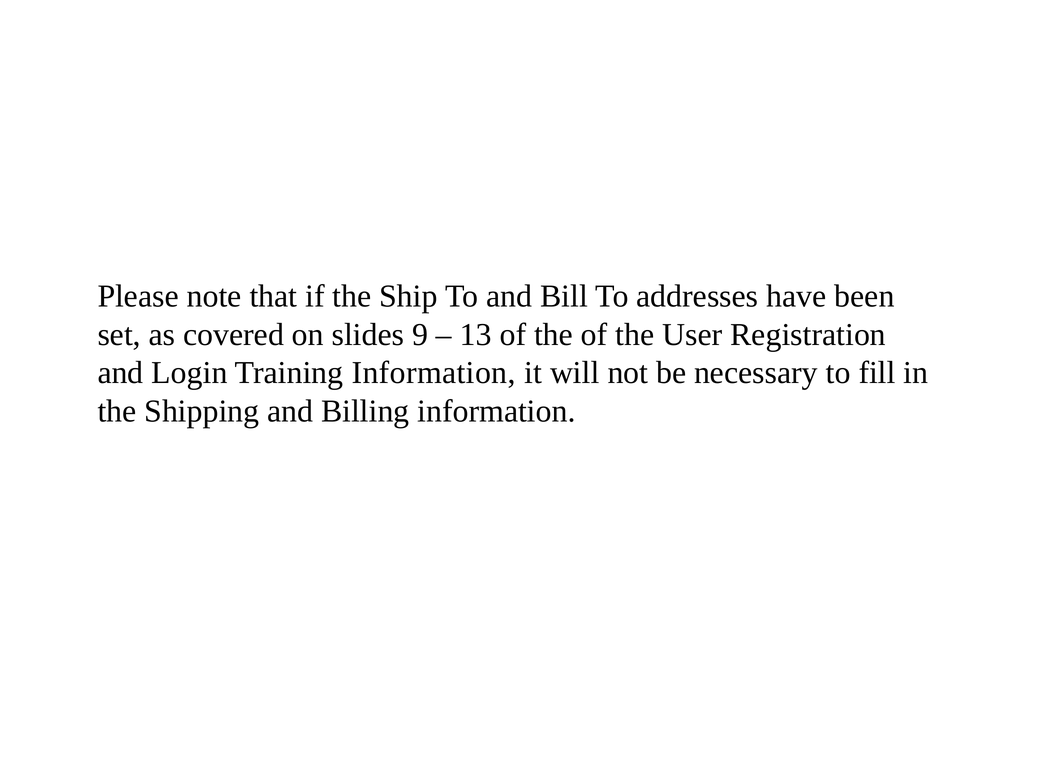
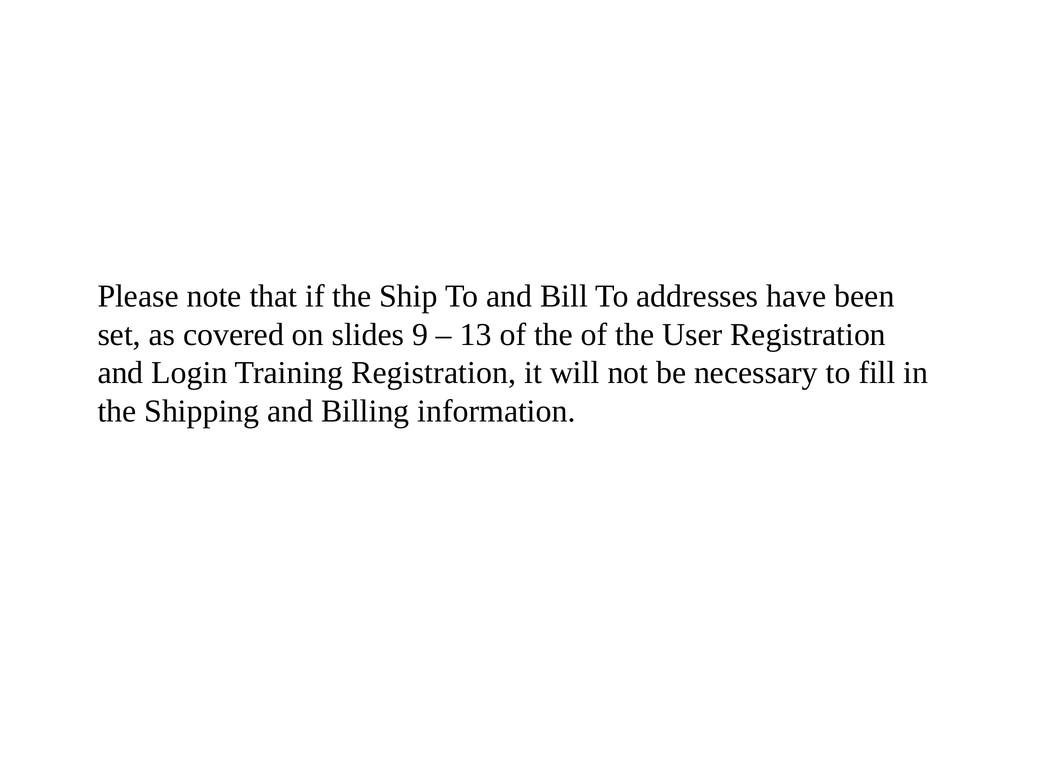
Training Information: Information -> Registration (434, 373)
